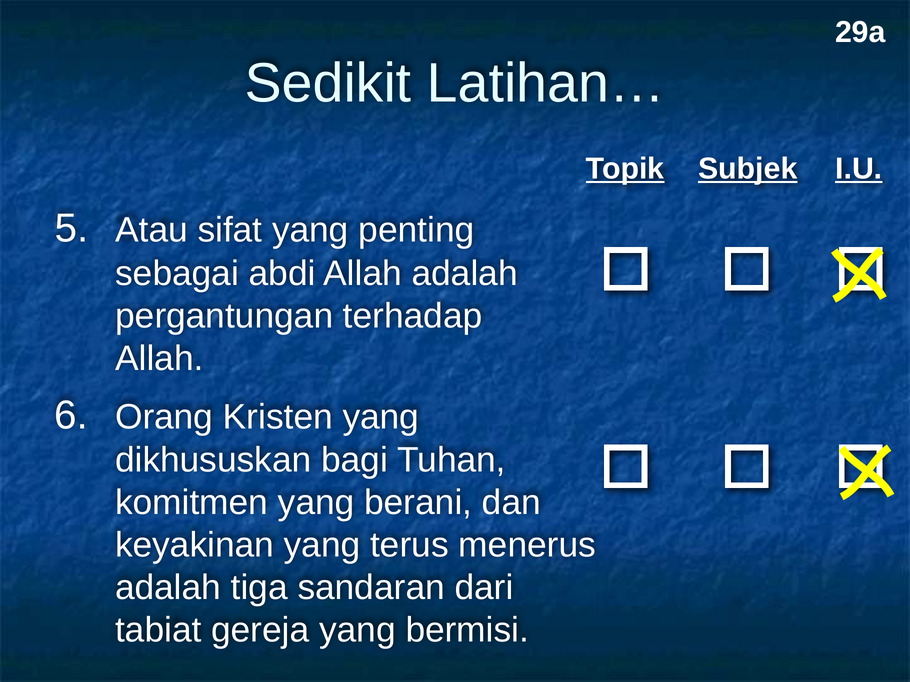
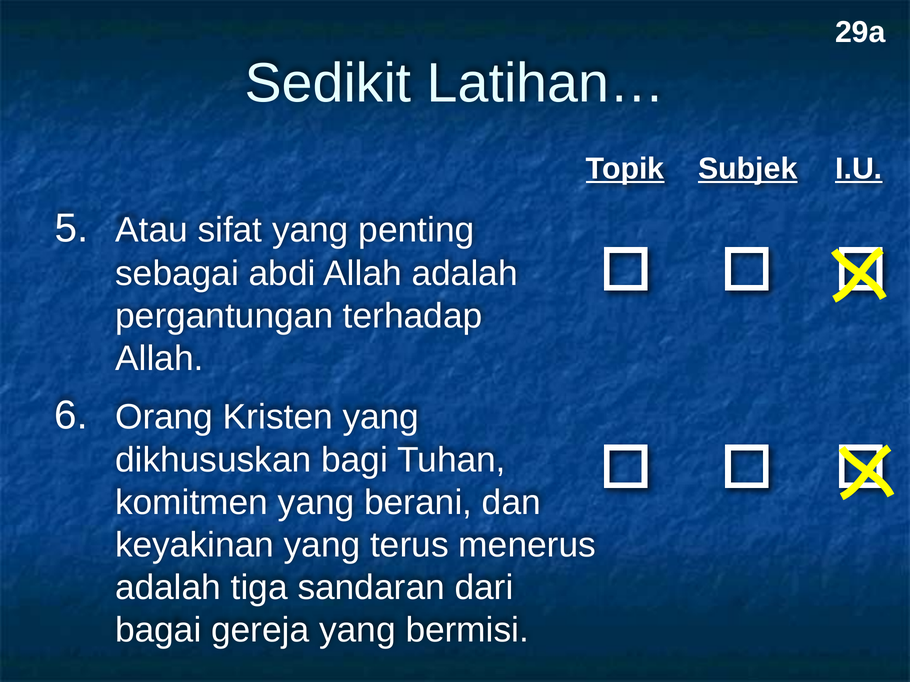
tabiat: tabiat -> bagai (158, 631)
